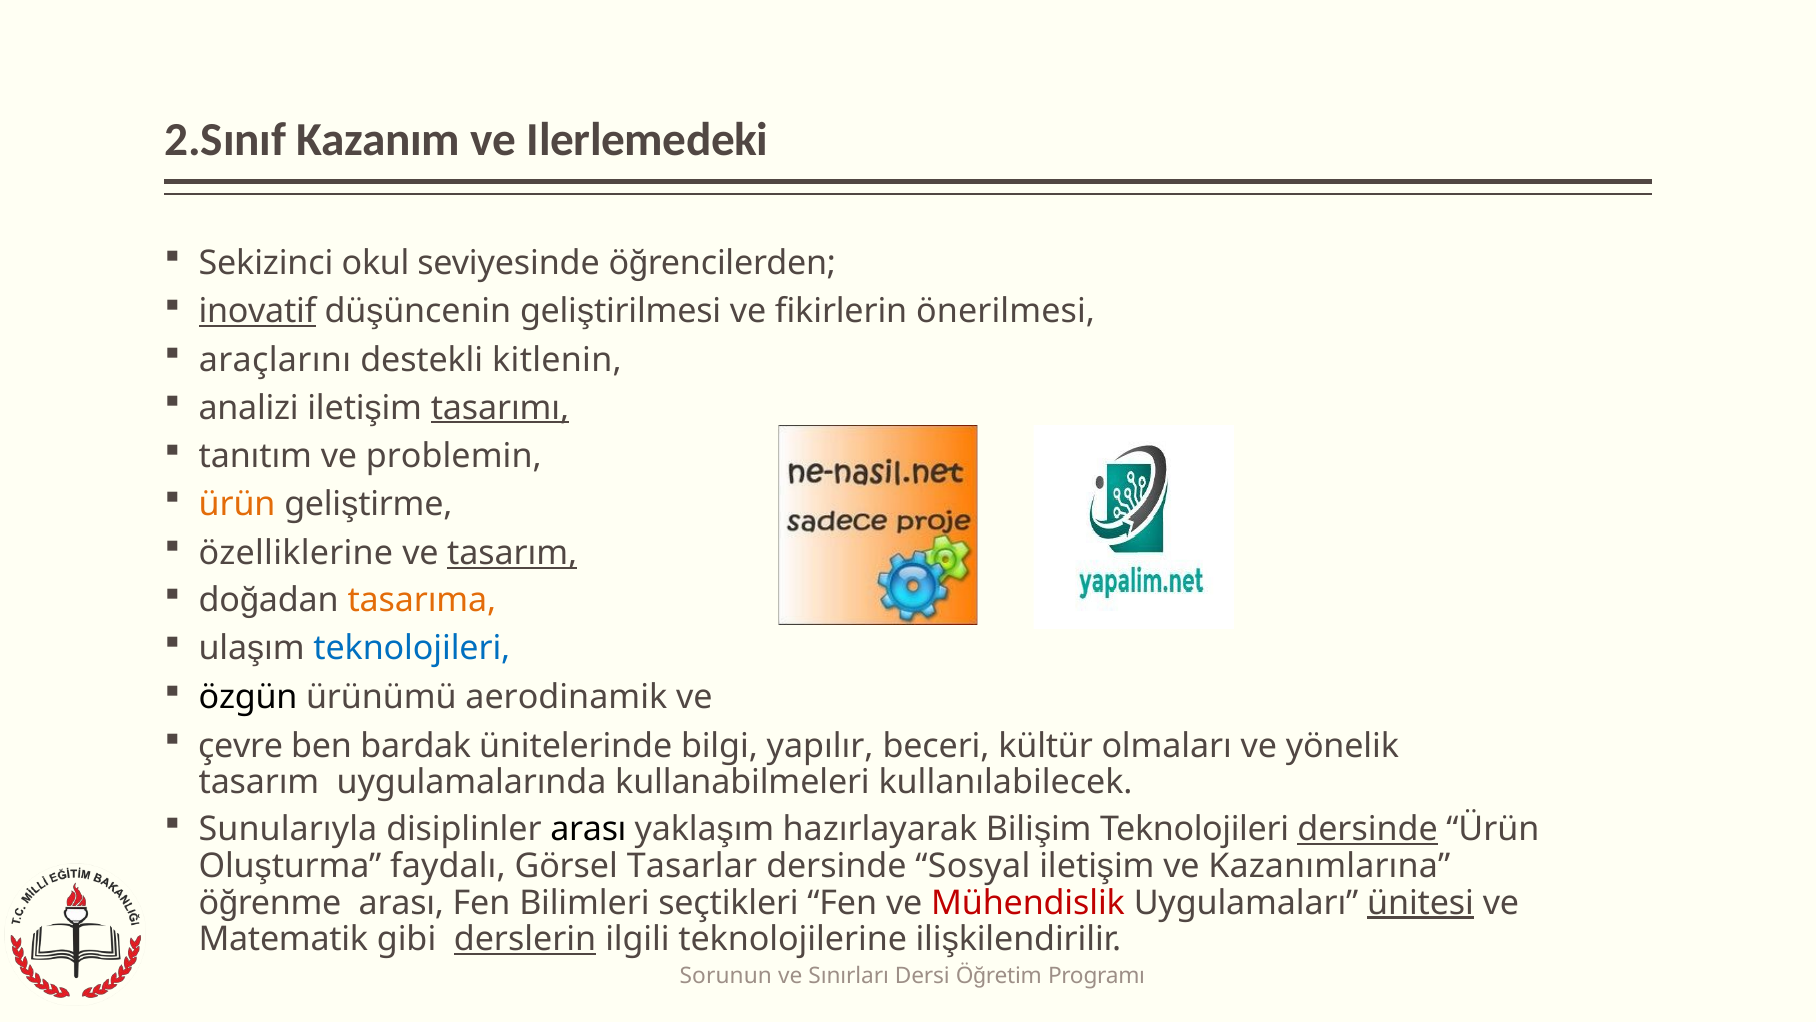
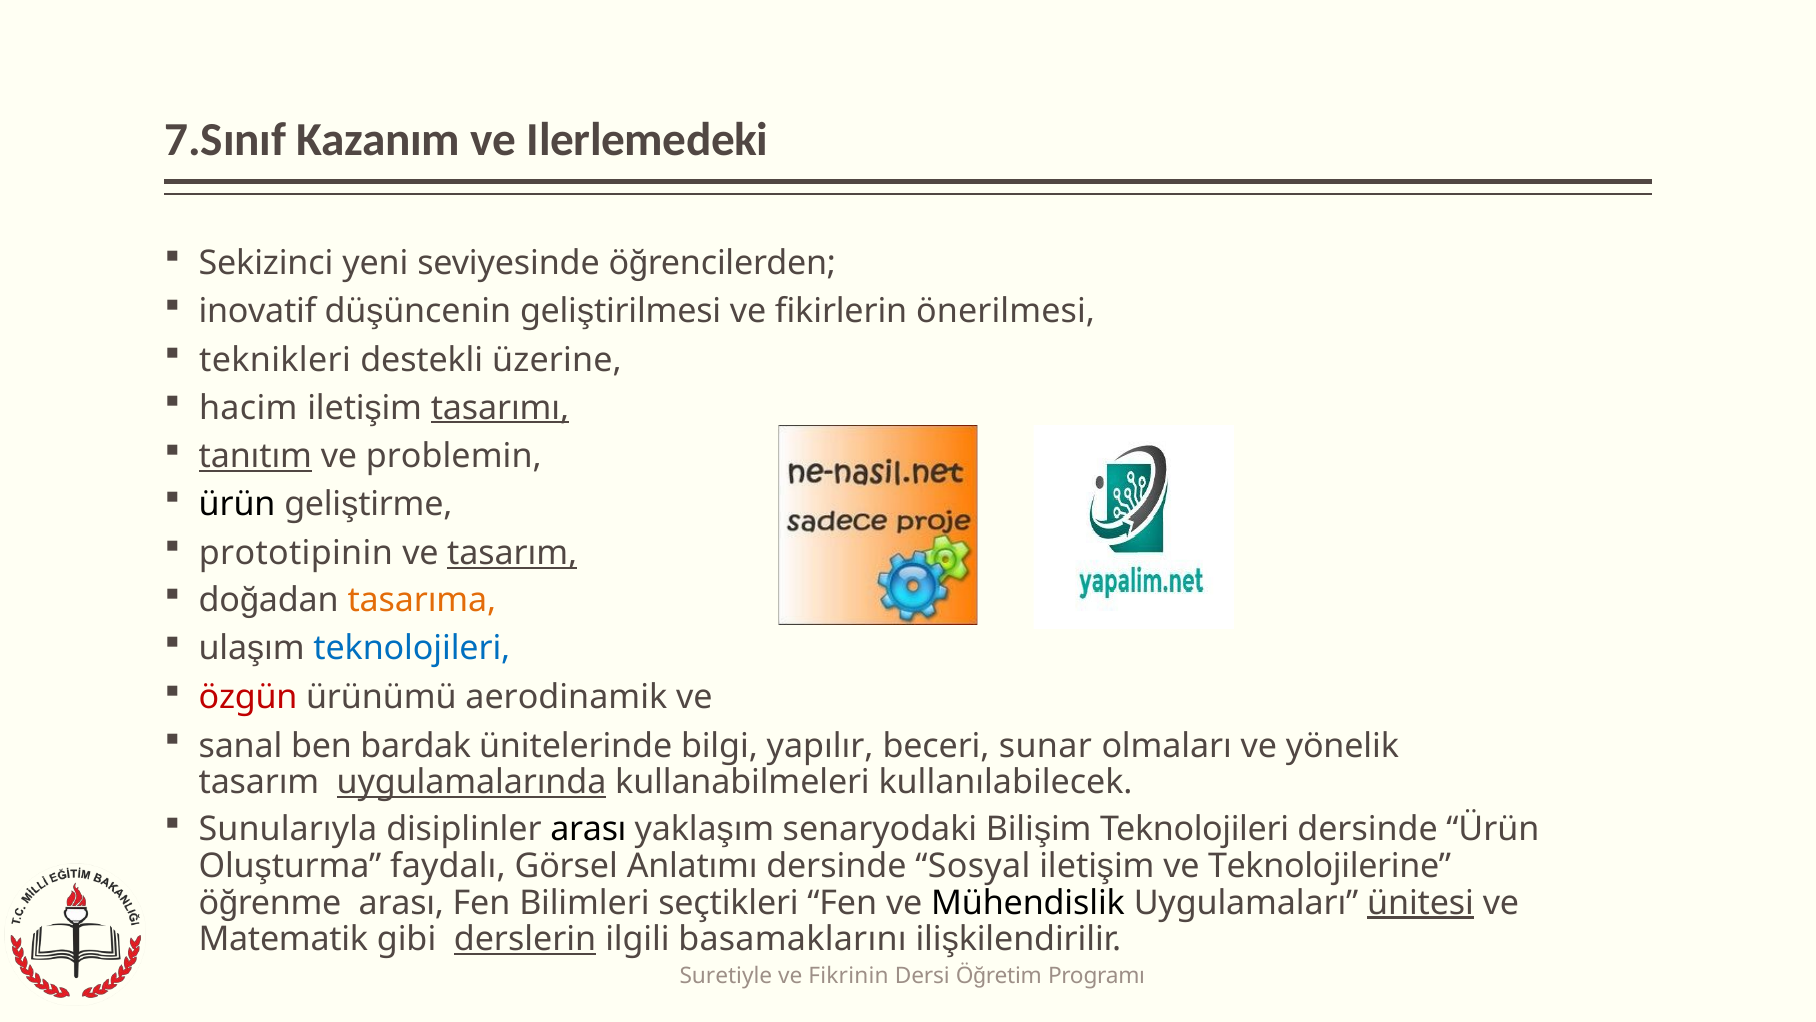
2.Sınıf: 2.Sınıf -> 7.Sınıf (225, 140)
okul: okul -> yeni (375, 263)
inovatif underline: present -> none (257, 311)
araçlarını: araçlarını -> teknikleri (275, 360)
kitlenin: kitlenin -> üzerine (557, 360)
analizi: analizi -> hacim (248, 408)
tanıtım underline: none -> present (255, 456)
ürün colour: orange -> black (237, 504)
özelliklerine: özelliklerine -> prototipinin (296, 553)
özgün colour: black -> red (248, 697)
çevre: çevre -> sanal (240, 746)
kültür: kültür -> sunar (1045, 746)
uygulamalarında underline: none -> present (472, 782)
hazırlayarak: hazırlayarak -> senaryodaki (880, 829)
dersinde underline: present -> none (1368, 829)
Tasarlar: Tasarlar -> Anlatımı (692, 866)
Kazanımlarına: Kazanımlarına -> Teknolojilerine (1330, 866)
Mühendislik colour: red -> black (1028, 902)
teknolojilerine: teknolojilerine -> basamaklarını (793, 939)
Sorunun: Sorunun -> Suretiyle (726, 975)
Sınırları: Sınırları -> Fikrinin (849, 975)
